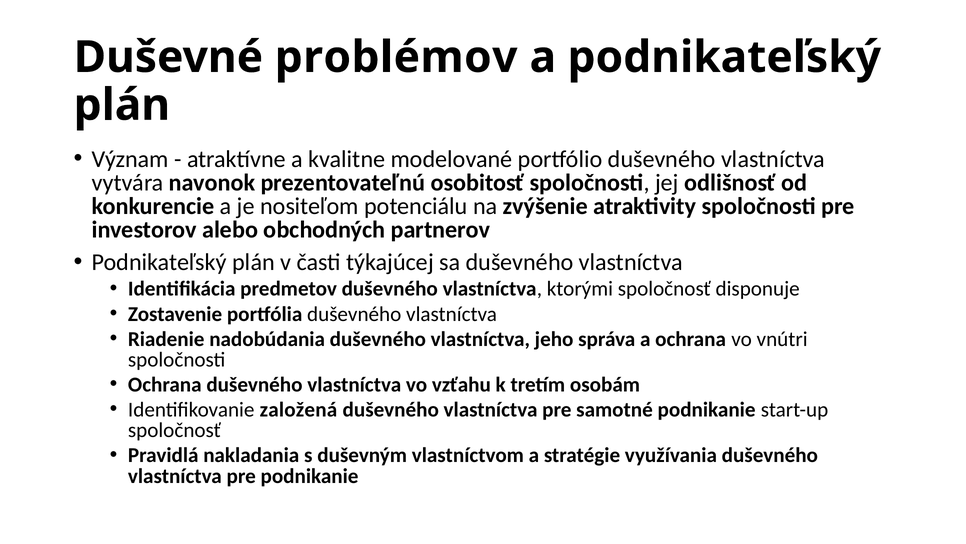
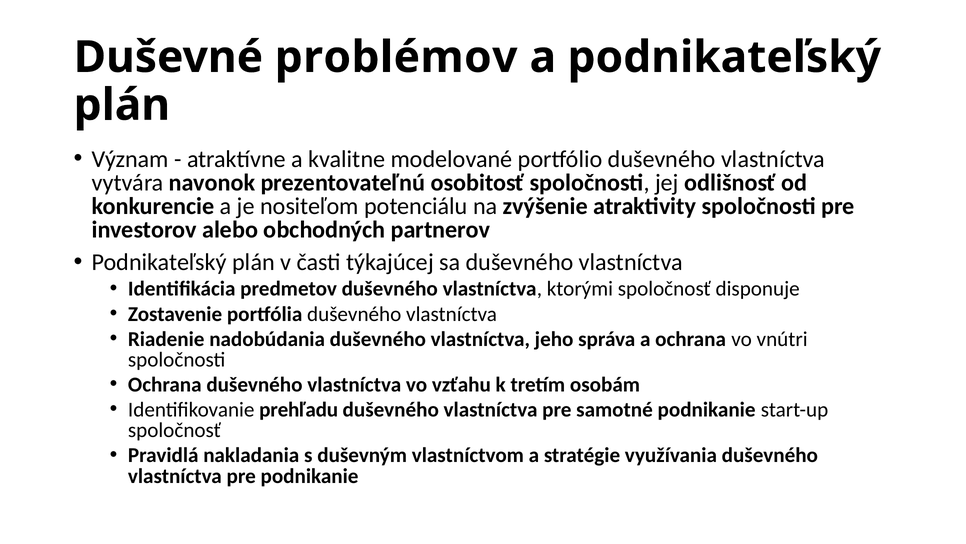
založená: založená -> prehľadu (299, 409)
